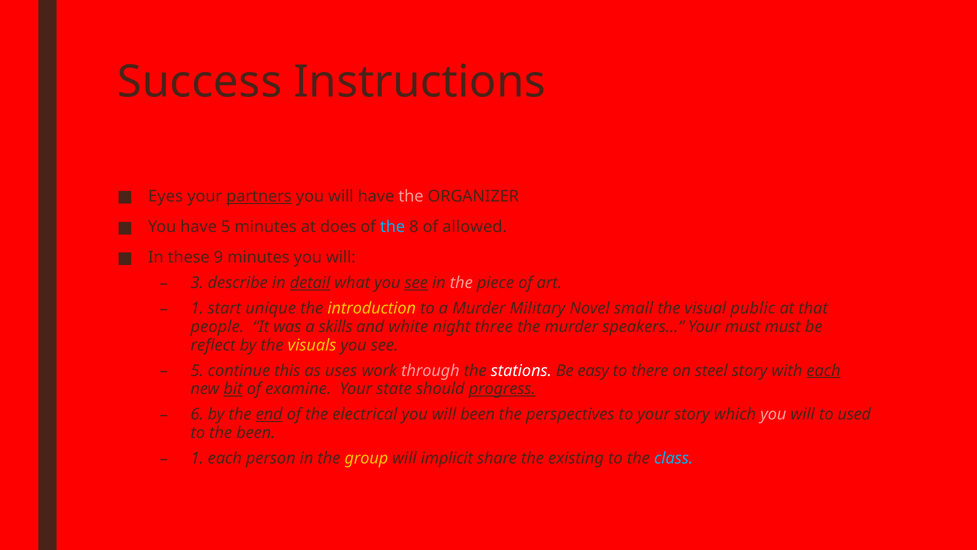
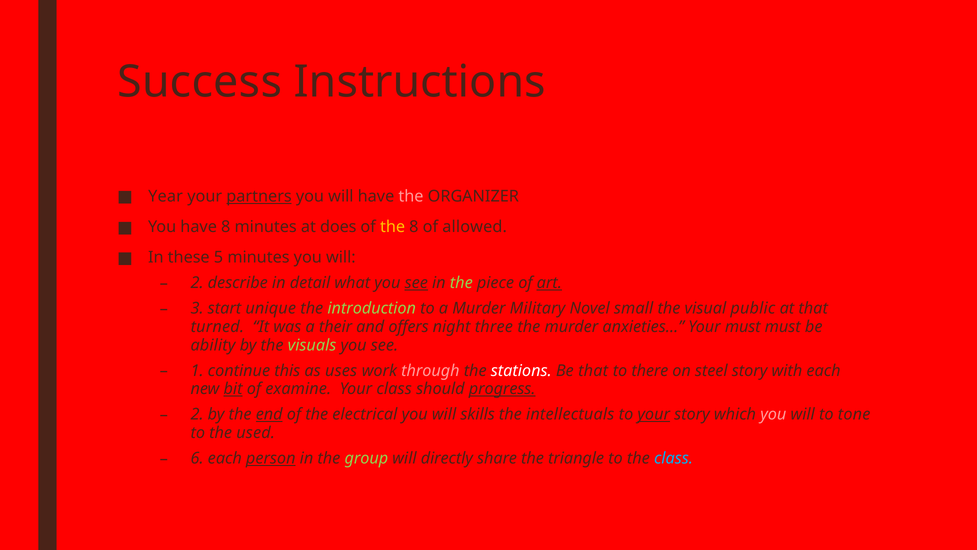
Eyes: Eyes -> Year (166, 196)
have 5: 5 -> 8 (226, 227)
the colour: light blue -> yellow (393, 227)
9: 9 -> 5 (219, 257)
3: 3 -> 2 (197, 283)
detail underline: present -> none (310, 283)
the colour: pink -> light green (461, 283)
art underline: none -> present (549, 283)
1: 1 -> 3 (197, 308)
introduction colour: yellow -> light green (372, 308)
people: people -> turned (217, 327)
skills: skills -> their (336, 327)
white: white -> offers (409, 327)
speakers…: speakers… -> anxieties… (643, 327)
reflect: reflect -> ability (213, 345)
visuals colour: yellow -> light green (312, 345)
5: 5 -> 1 (197, 370)
Be easy: easy -> that (593, 370)
each underline: present -> none (824, 370)
Your state: state -> class (394, 389)
6: 6 -> 2 (197, 414)
will been: been -> skills (478, 414)
perspectives: perspectives -> intellectuals (570, 414)
your underline: none -> present (654, 414)
used: used -> tone (854, 414)
the been: been -> used (256, 433)
1: 1 -> 6 (197, 458)
person underline: none -> present (271, 458)
group colour: yellow -> light green (366, 458)
implicit: implicit -> directly (447, 458)
existing: existing -> triangle (576, 458)
